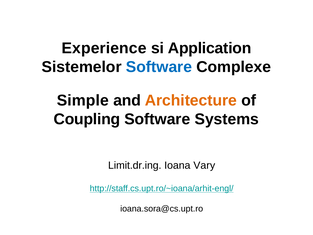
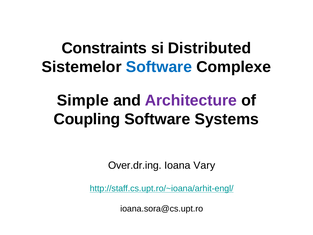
Experience: Experience -> Constraints (104, 48)
Application: Application -> Distributed (210, 48)
Architecture colour: orange -> purple (191, 100)
Limit.dr.ing: Limit.dr.ing -> Over.dr.ing (135, 165)
